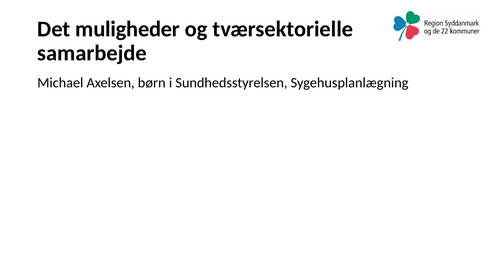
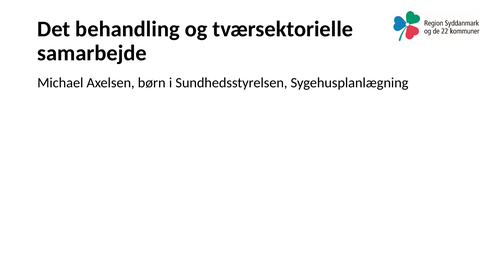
muligheder: muligheder -> behandling (128, 29)
